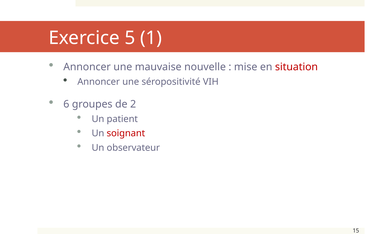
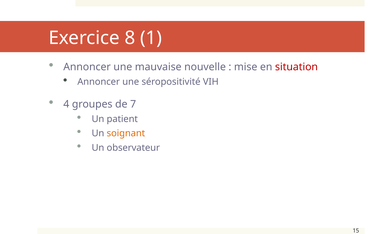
5: 5 -> 8 (130, 38)
6: 6 -> 4 (66, 104)
2: 2 -> 7 (133, 104)
soignant colour: red -> orange (126, 133)
